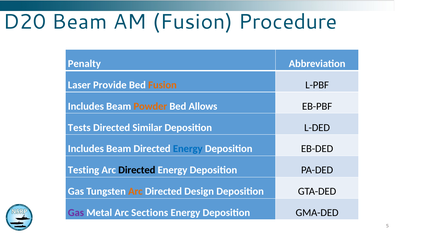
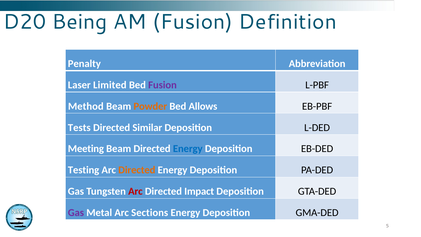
D20 Beam: Beam -> Being (80, 22)
Procedure: Procedure -> Definition (288, 22)
Provide: Provide -> Limited (110, 85)
Fusion colour: orange -> purple (163, 85)
Includes: Includes -> Method (86, 106)
Includes: Includes -> Meeting (86, 149)
Directed colour: black -> orange (137, 170)
Arc colour: orange -> red (135, 191)
Design: Design -> Impact (199, 191)
